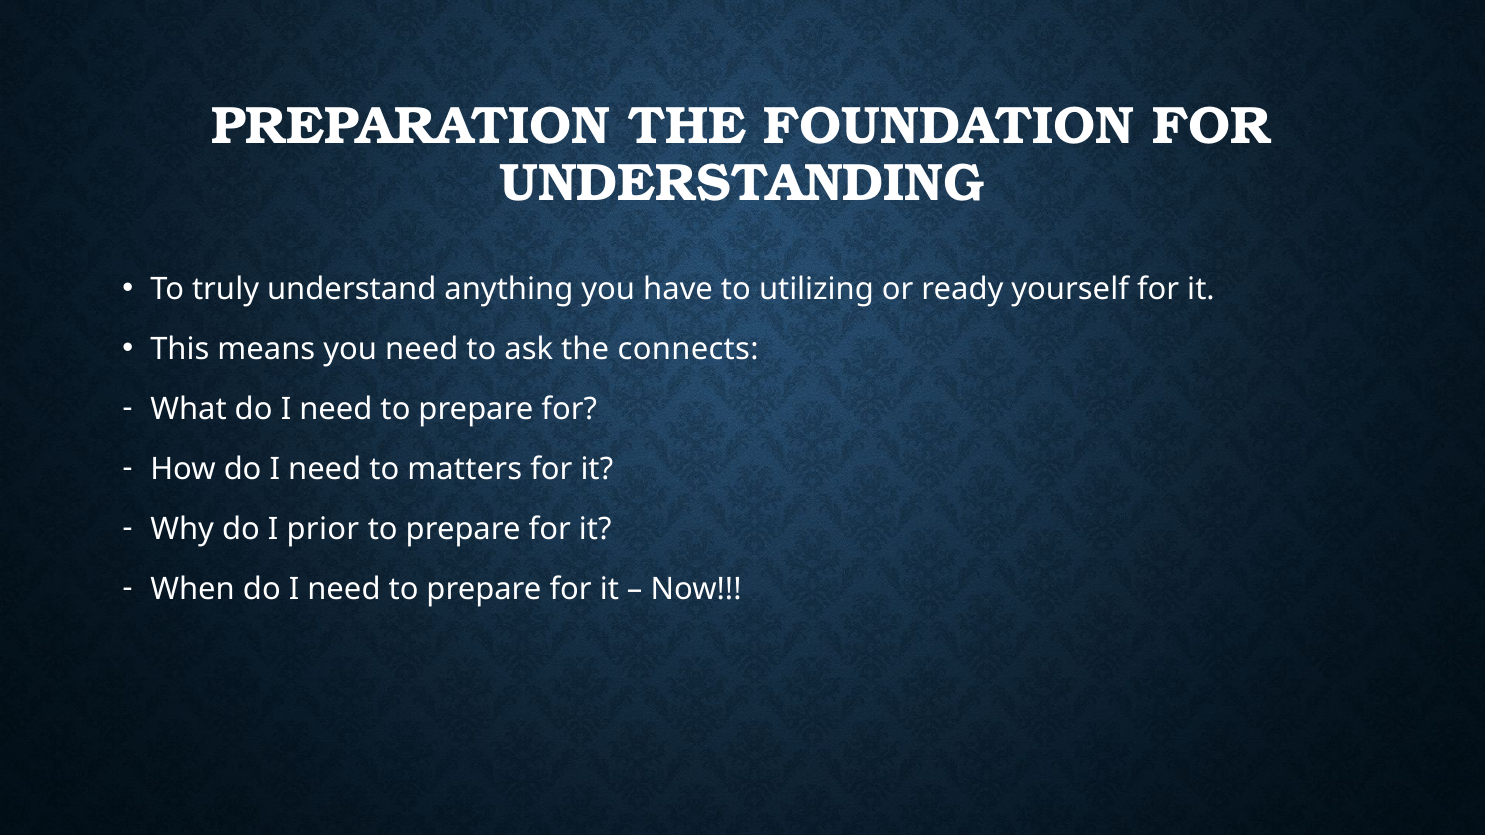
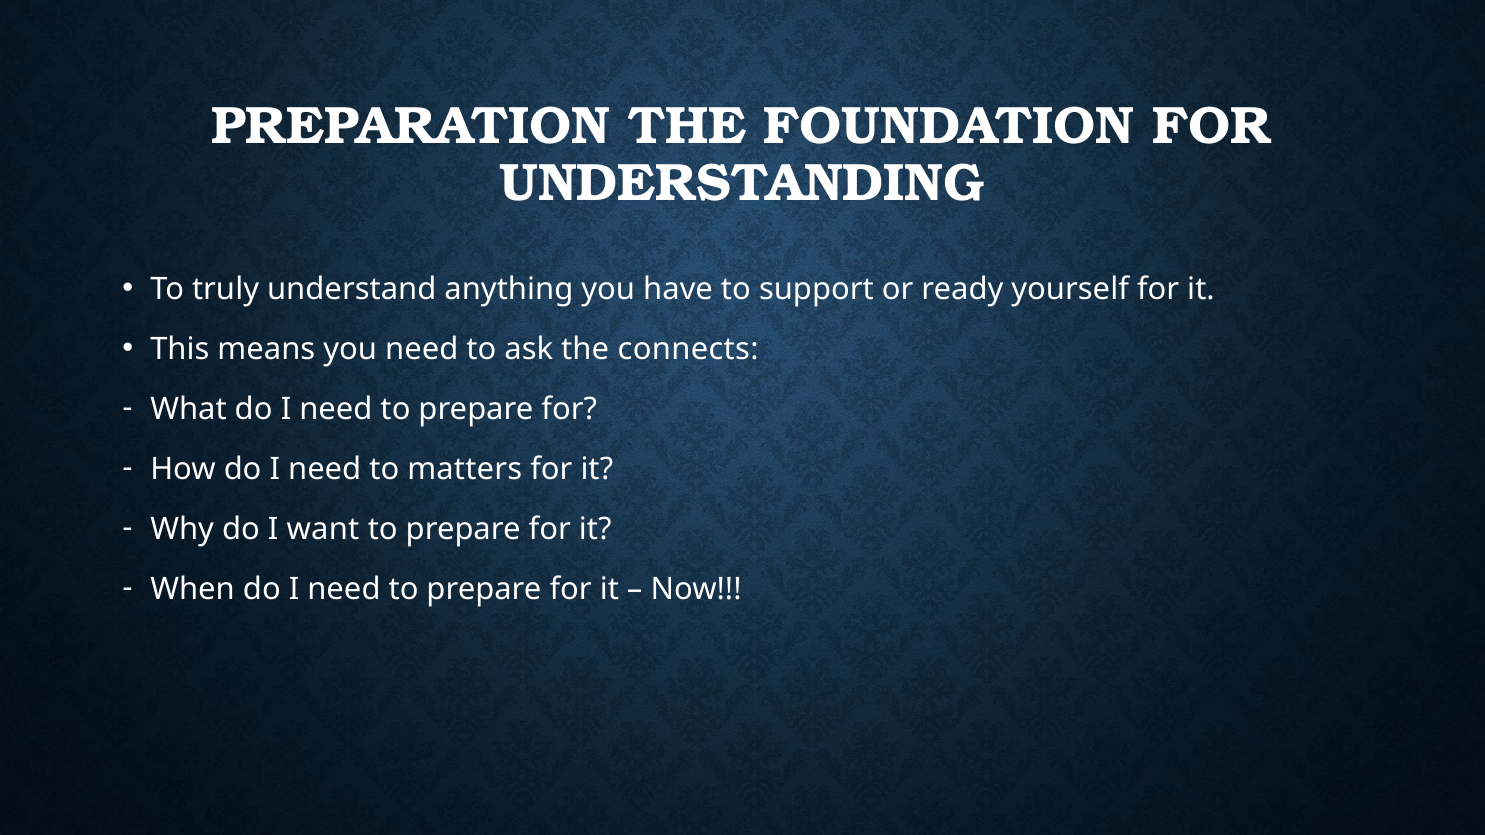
utilizing: utilizing -> support (816, 289)
prior: prior -> want (323, 529)
